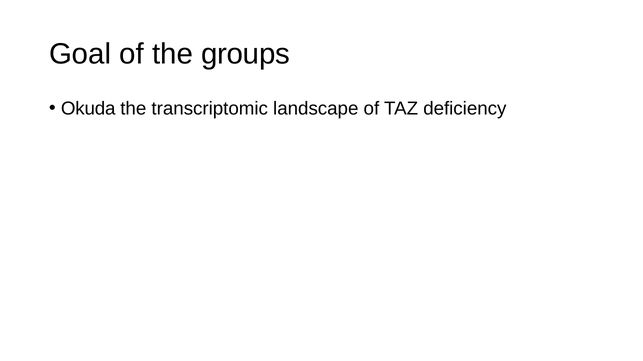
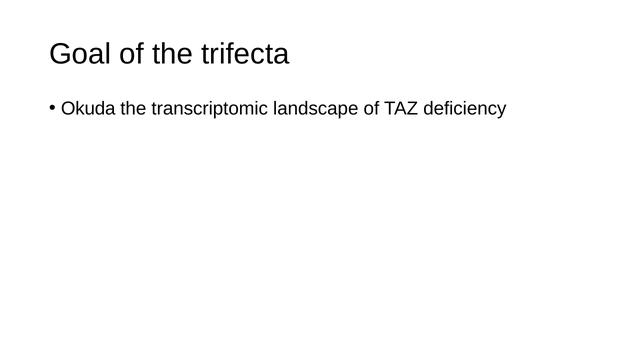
groups: groups -> trifecta (245, 54)
